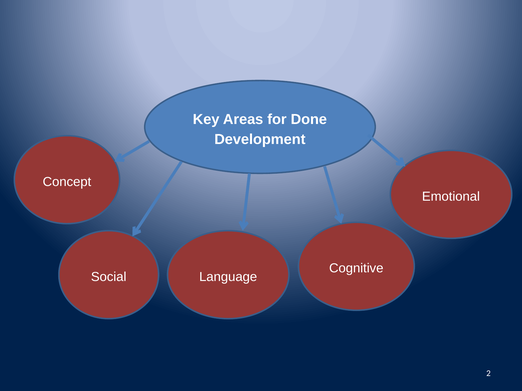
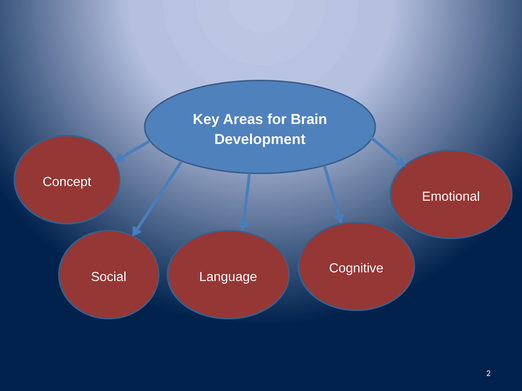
Done: Done -> Brain (309, 119)
